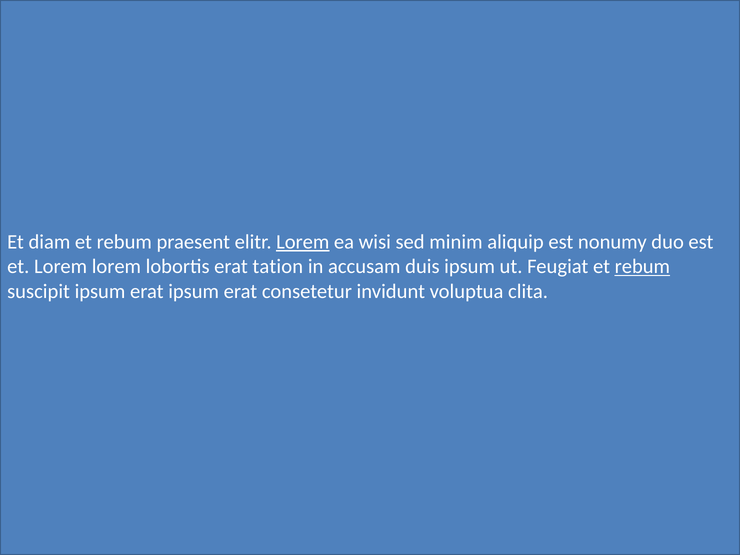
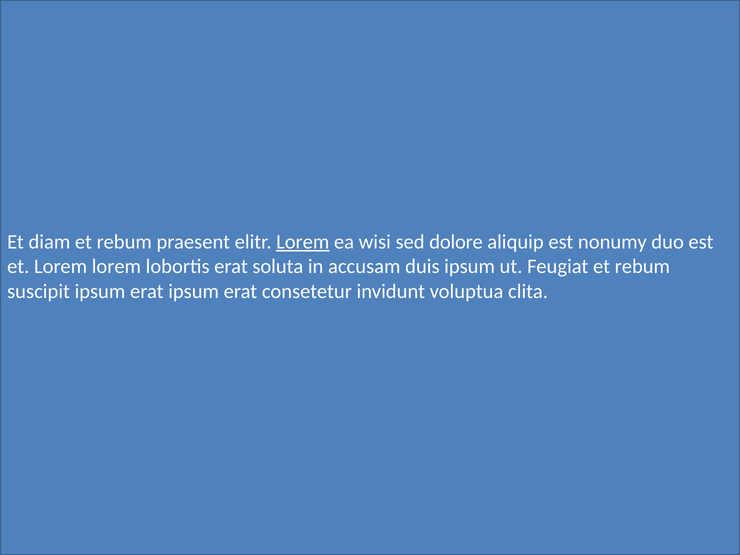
minim: minim -> dolore (456, 242)
tation: tation -> soluta (278, 267)
rebum underline: present -> none (642, 267)
